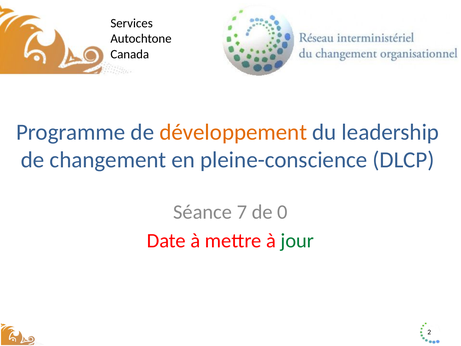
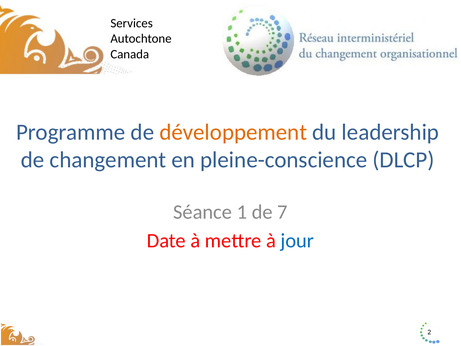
7: 7 -> 1 (242, 212)
0: 0 -> 7 (283, 212)
jour colour: green -> blue (297, 241)
